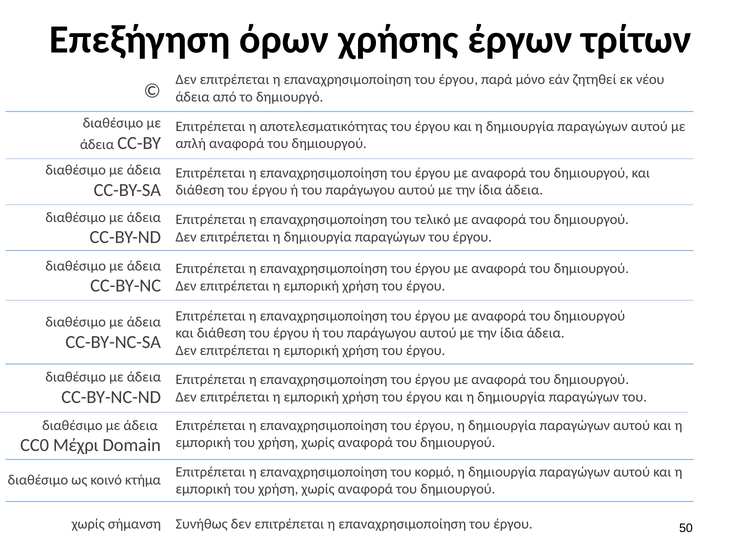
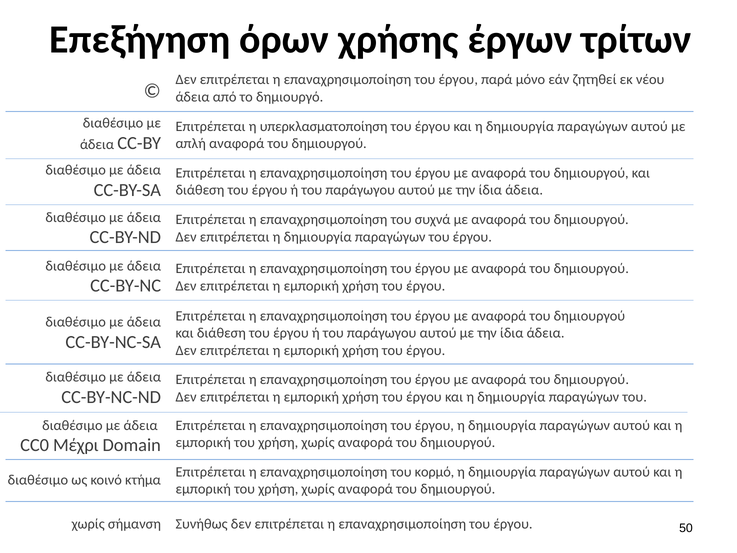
αποτελεσματικότητας: αποτελεσματικότητας -> υπερκλασματοποίηση (324, 126)
τελικό: τελικό -> συχνά (433, 220)
